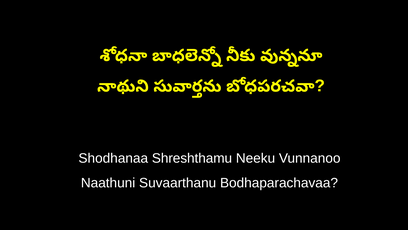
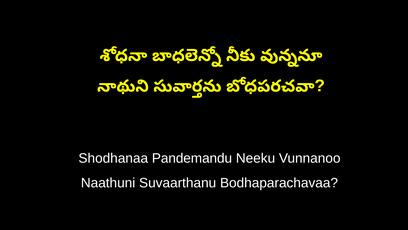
Shreshthamu: Shreshthamu -> Pandemandu (192, 158)
